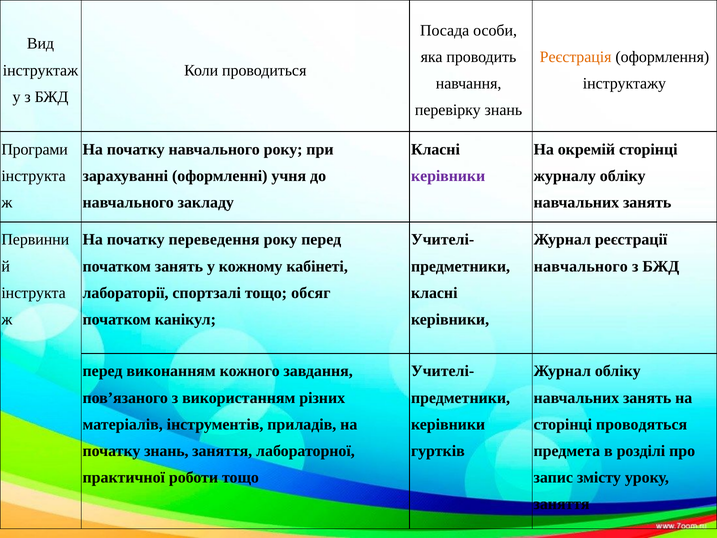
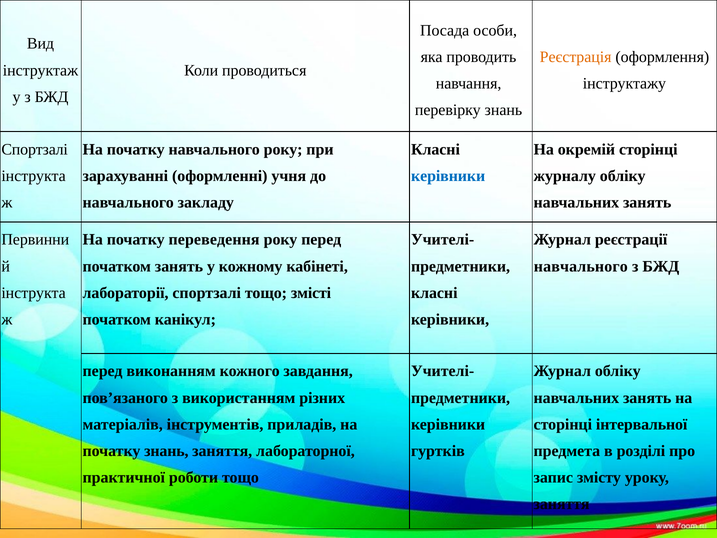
Програми: Програми -> Спортзалі (35, 149)
керівники colour: purple -> blue (448, 176)
обсяг: обсяг -> змісті (311, 293)
проводяться: проводяться -> інтервальної (642, 424)
